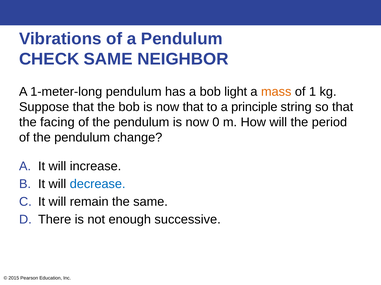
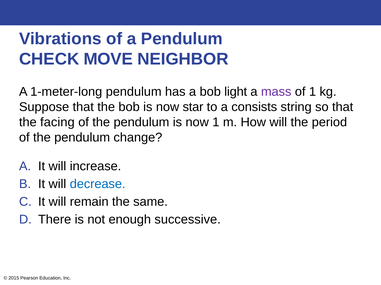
CHECK SAME: SAME -> MOVE (108, 59)
mass colour: orange -> purple (276, 92)
now that: that -> star (193, 107)
principle: principle -> consists (254, 107)
now 0: 0 -> 1 (216, 122)
